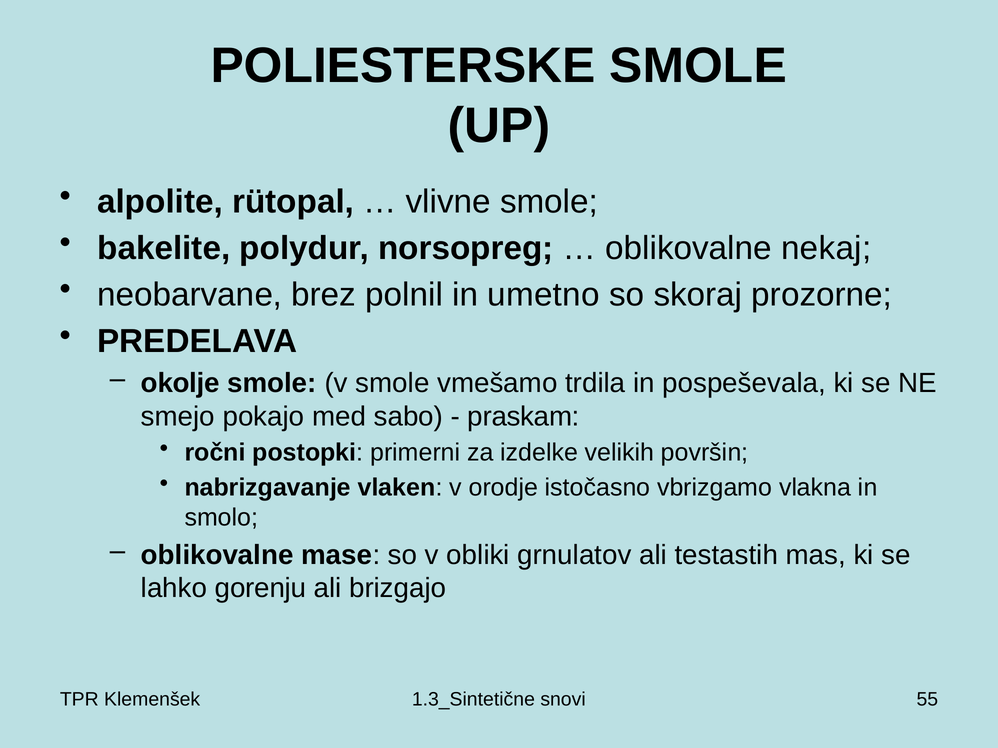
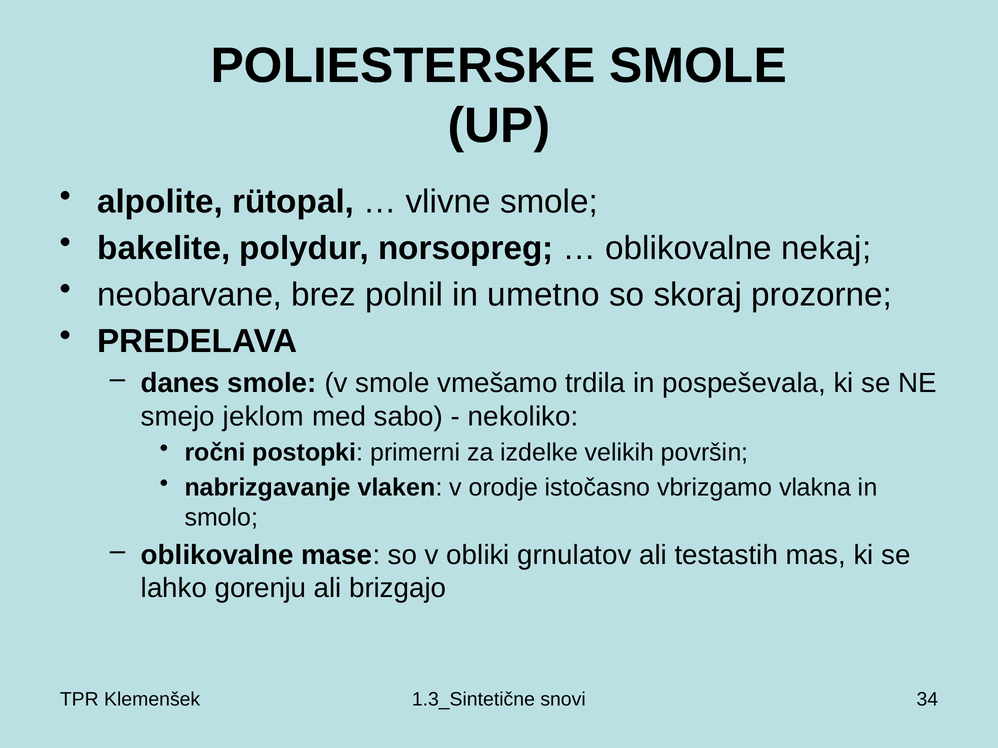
okolje: okolje -> danes (180, 383)
pokajo: pokajo -> jeklom (263, 417)
praskam: praskam -> nekoliko (523, 417)
55: 55 -> 34 (927, 700)
